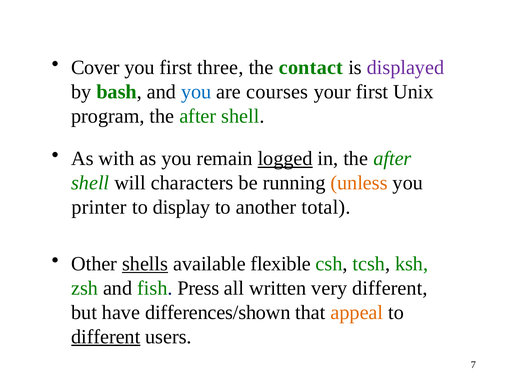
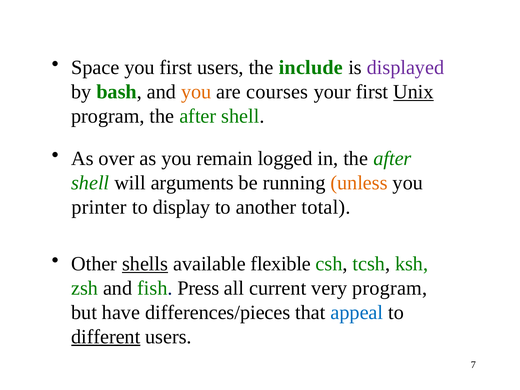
Cover: Cover -> Space (95, 68)
first three: three -> users (220, 68)
contact: contact -> include (311, 68)
you colour: blue -> orange (196, 92)
Unix underline: none -> present (413, 92)
with: with -> over (117, 159)
logged underline: present -> none (285, 159)
characters: characters -> arguments (192, 183)
written: written -> current (278, 288)
very different: different -> program (390, 288)
differences/shown: differences/shown -> differences/pieces (218, 312)
appeal colour: orange -> blue (357, 312)
